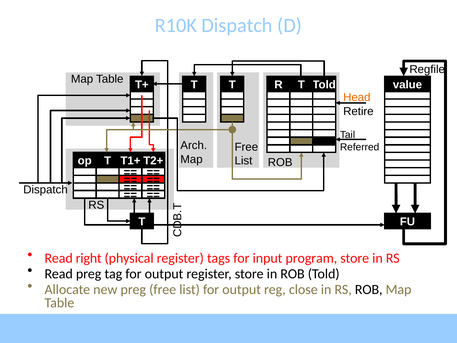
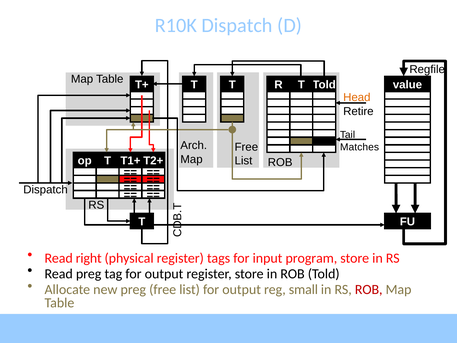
Referred: Referred -> Matches (360, 147)
close: close -> small (303, 289)
ROB colour: black -> red (369, 289)
